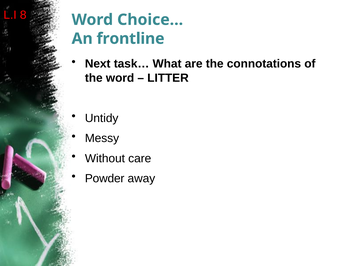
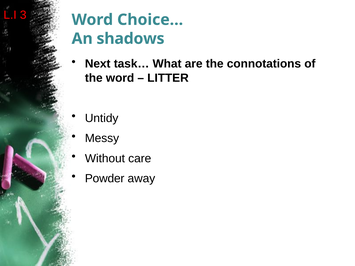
8: 8 -> 3 (23, 15)
frontline: frontline -> shadows (131, 39)
